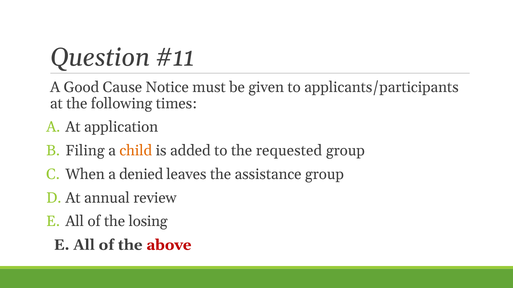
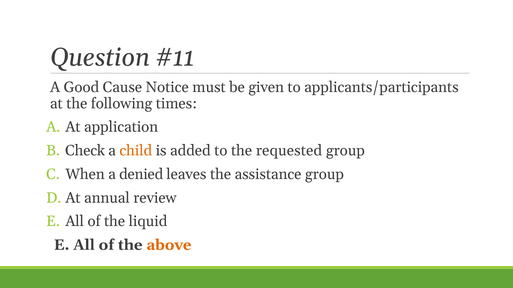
Filing: Filing -> Check (85, 151)
losing: losing -> liquid (148, 222)
above colour: red -> orange (169, 245)
